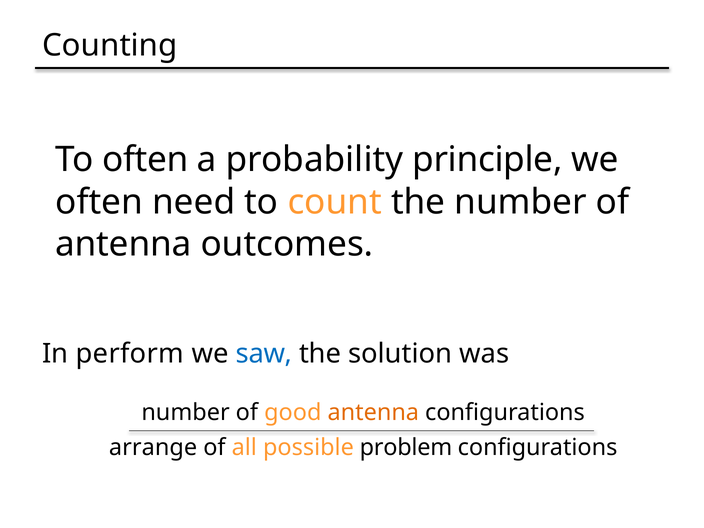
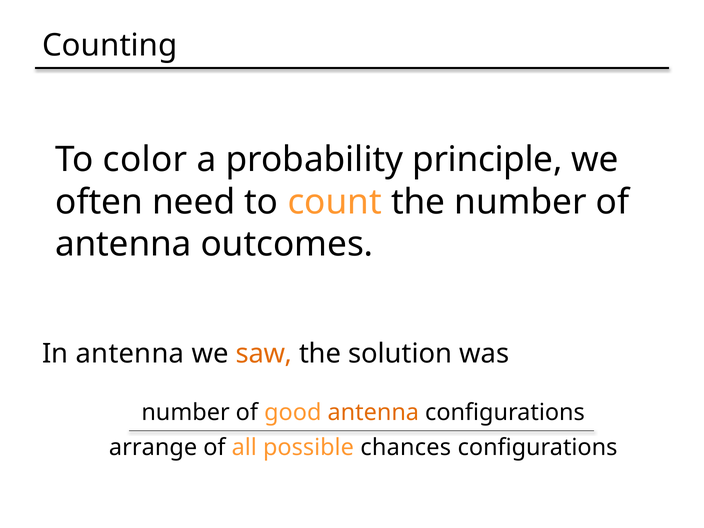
To often: often -> color (145, 160)
In perform: perform -> antenna (130, 354)
saw colour: blue -> orange (264, 354)
problem: problem -> chances (406, 447)
